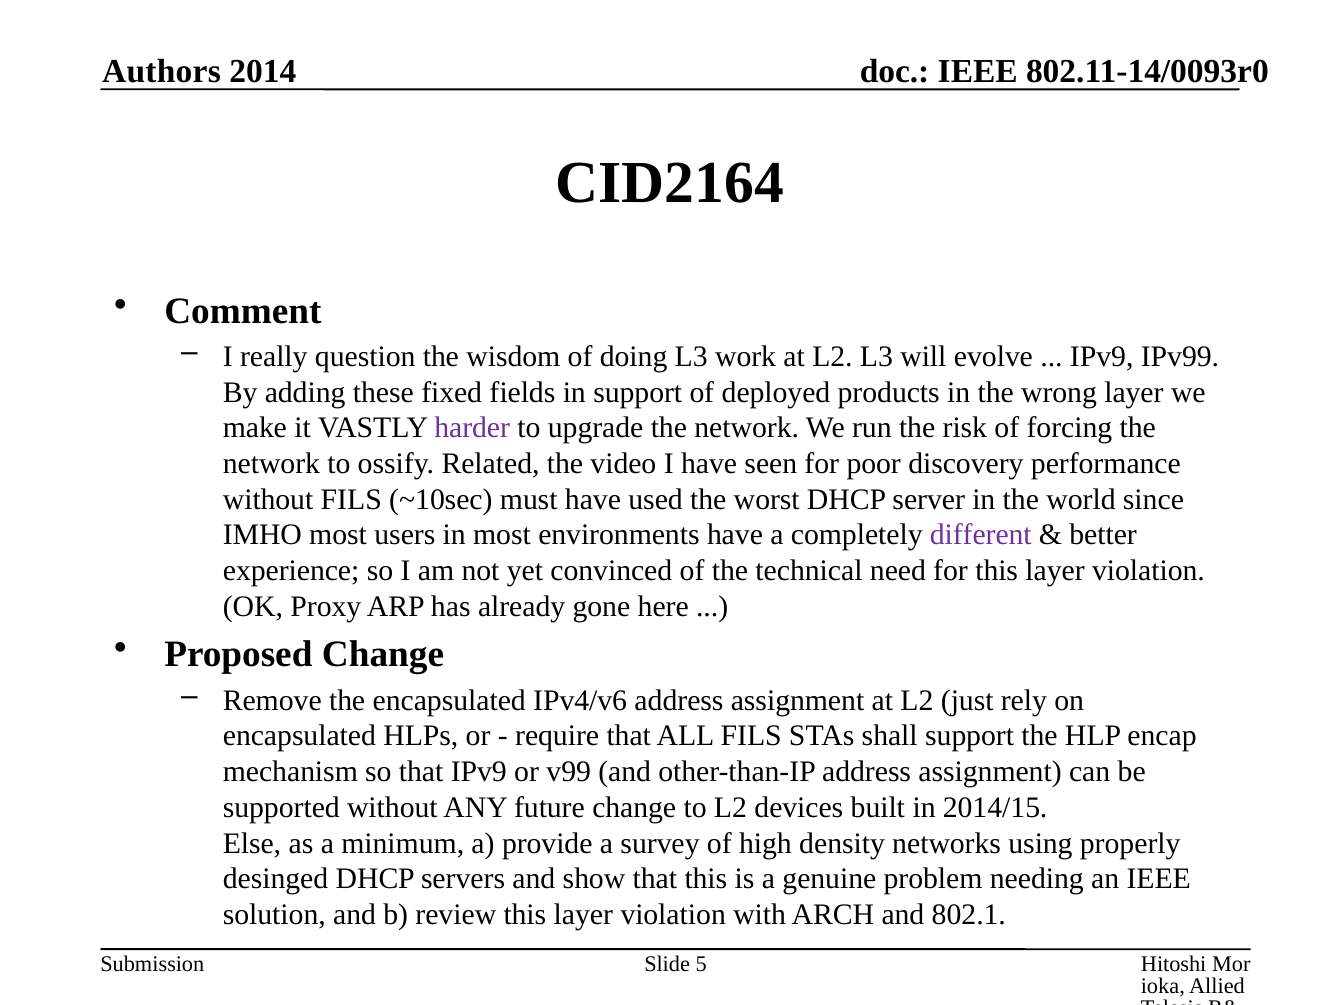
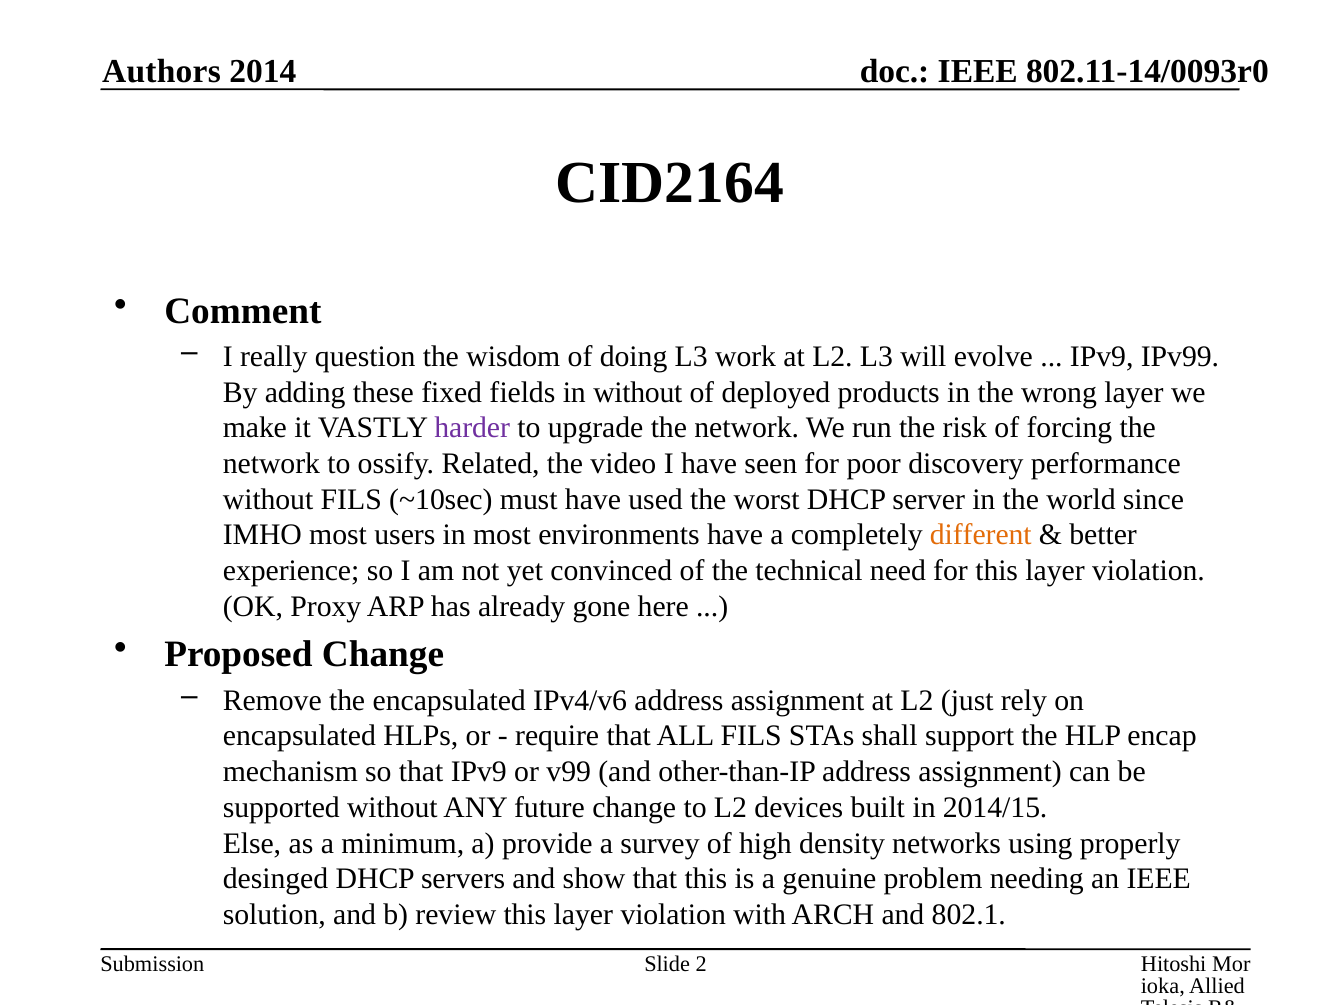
in support: support -> without (638, 392)
different colour: purple -> orange (981, 535)
5: 5 -> 2 (701, 964)
